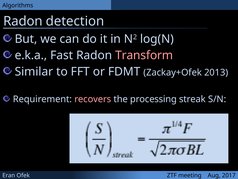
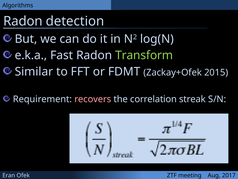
Transform colour: pink -> light green (144, 55)
2013: 2013 -> 2015 (216, 72)
processing: processing -> correlation (153, 99)
